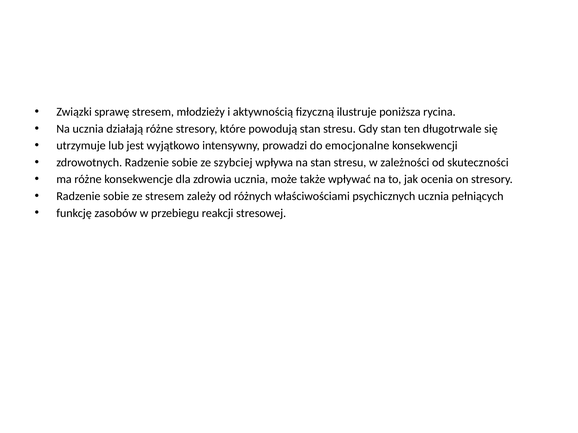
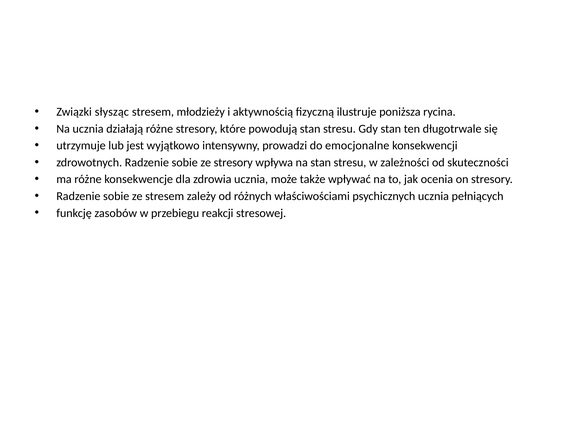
sprawę: sprawę -> słysząc (112, 112)
ze szybciej: szybciej -> stresory (233, 163)
